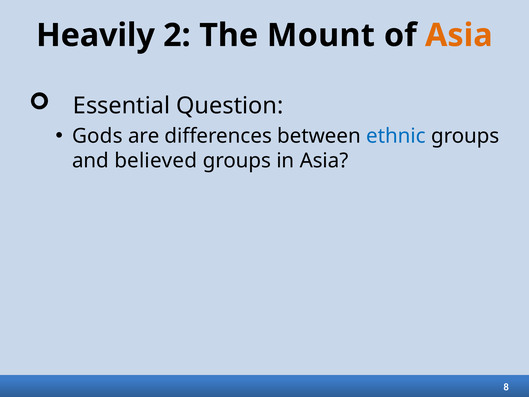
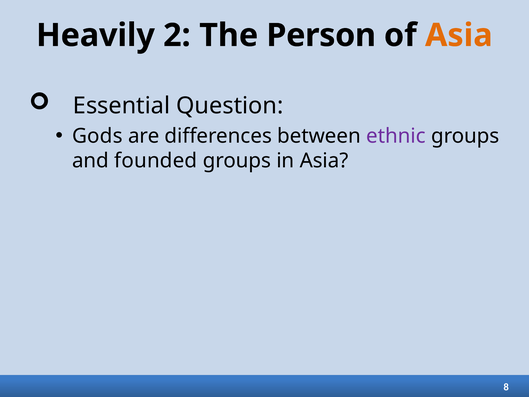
Mount: Mount -> Person (321, 35)
ethnic colour: blue -> purple (396, 136)
believed: believed -> founded (156, 161)
